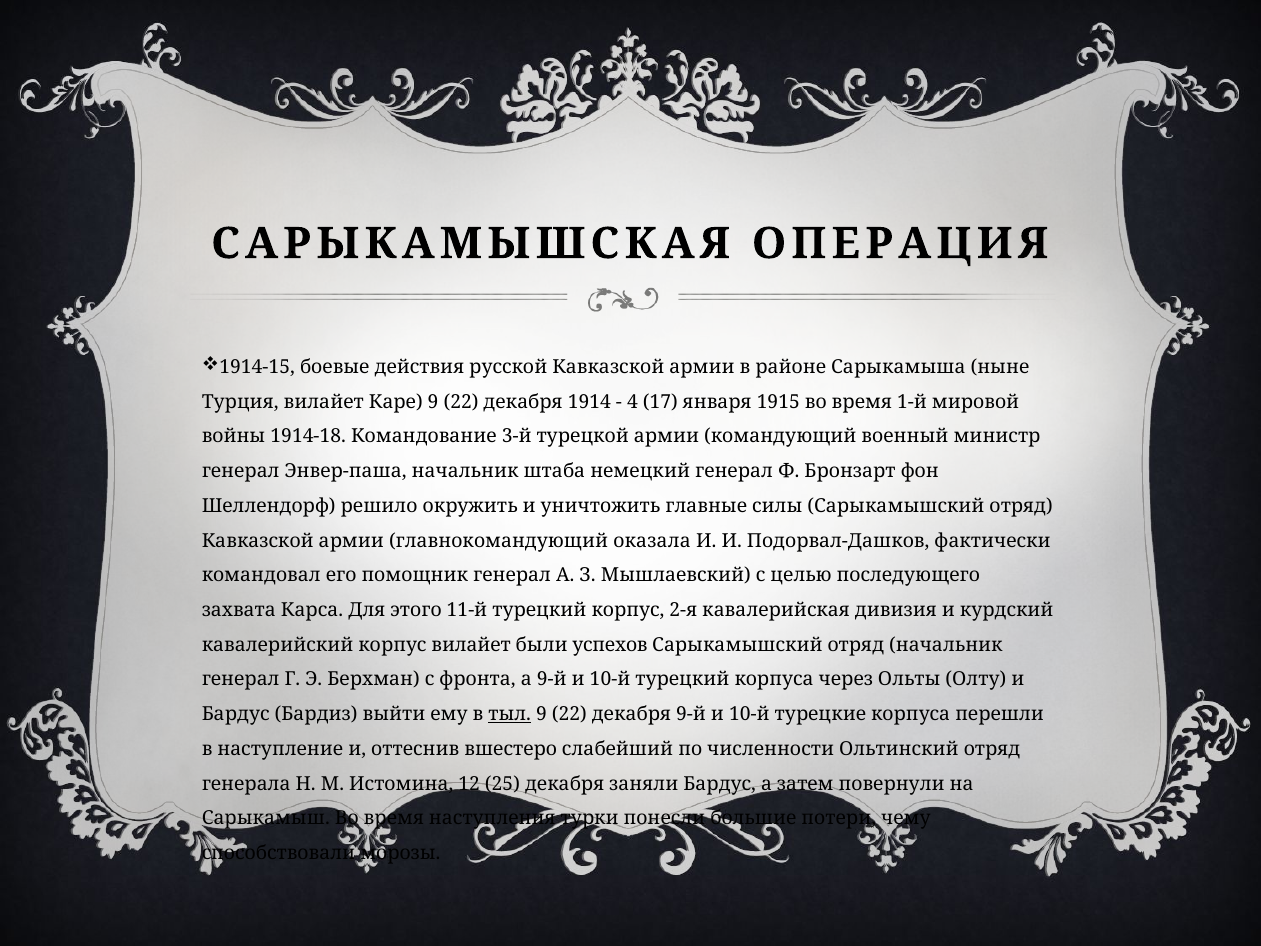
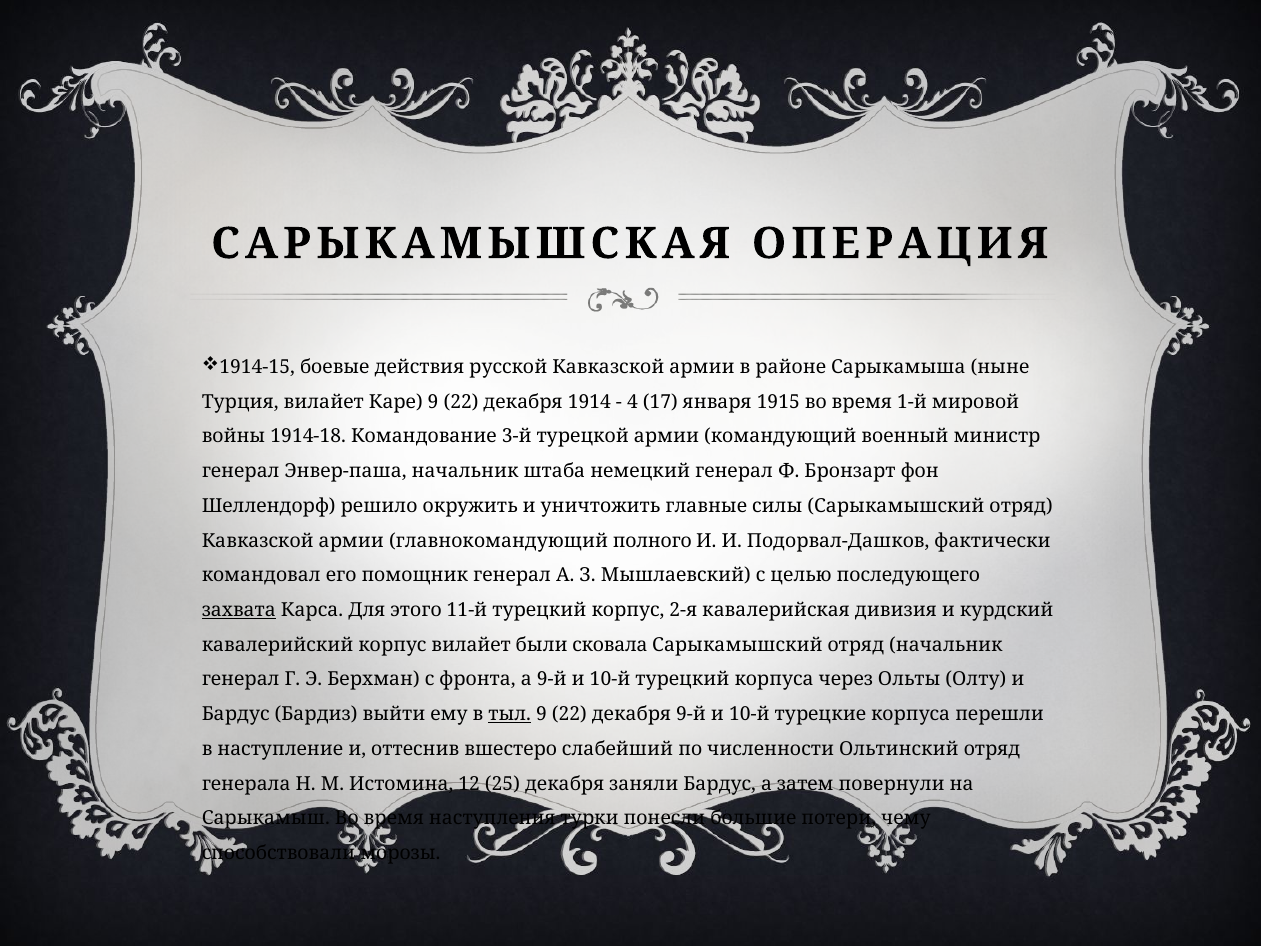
оказала: оказала -> полного (652, 541)
захвата underline: none -> present (239, 610)
успехов: успехов -> сковала (610, 645)
